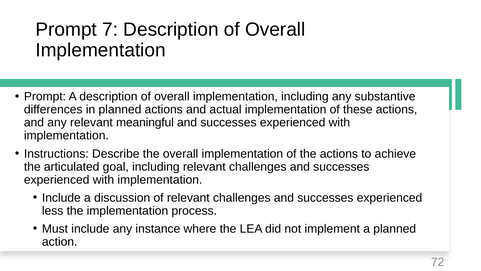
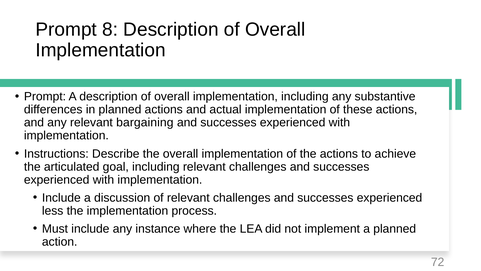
7: 7 -> 8 (110, 29)
meaningful: meaningful -> bargaining (145, 122)
